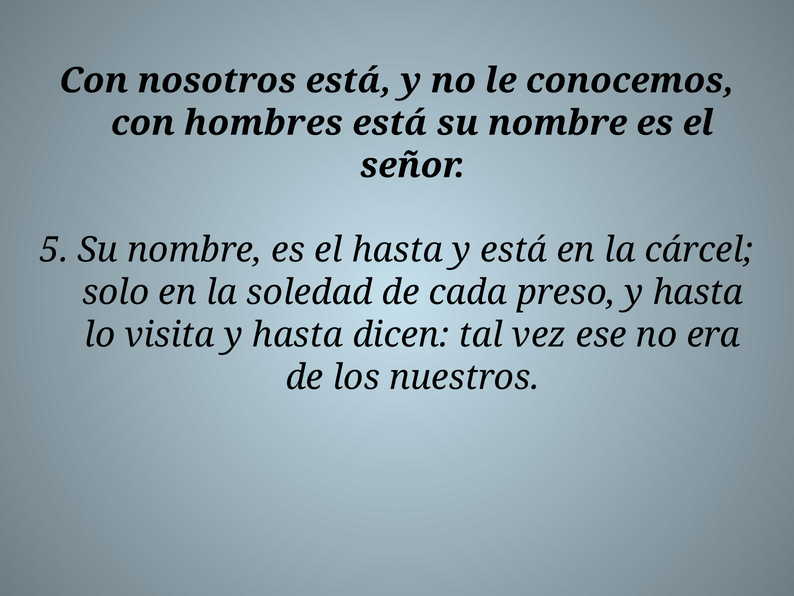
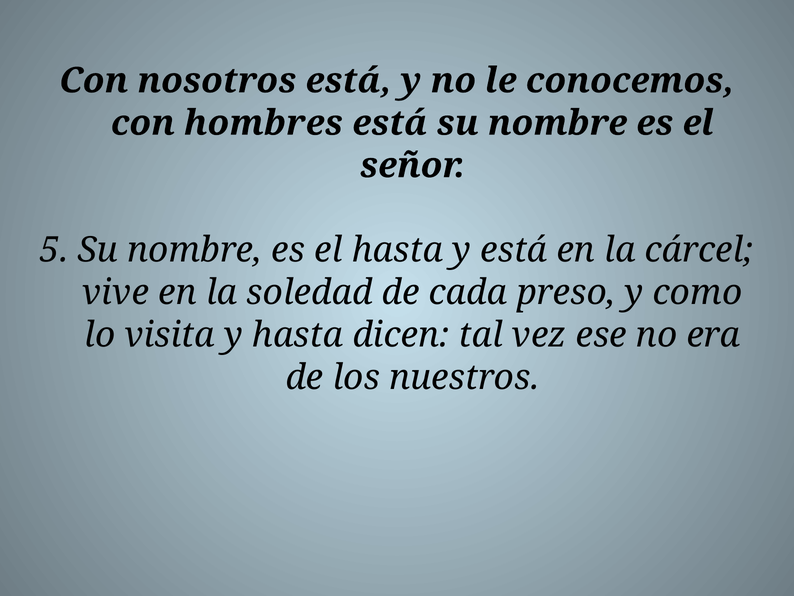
solo: solo -> vive (115, 292)
preso y hasta: hasta -> como (698, 292)
